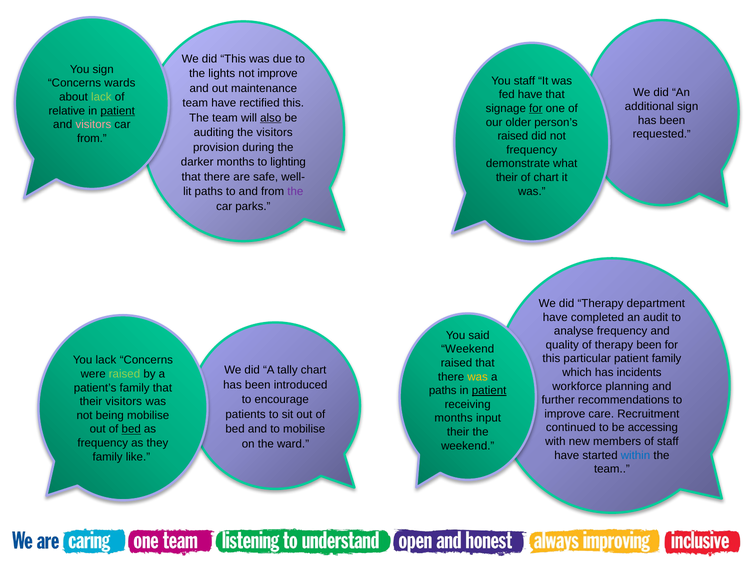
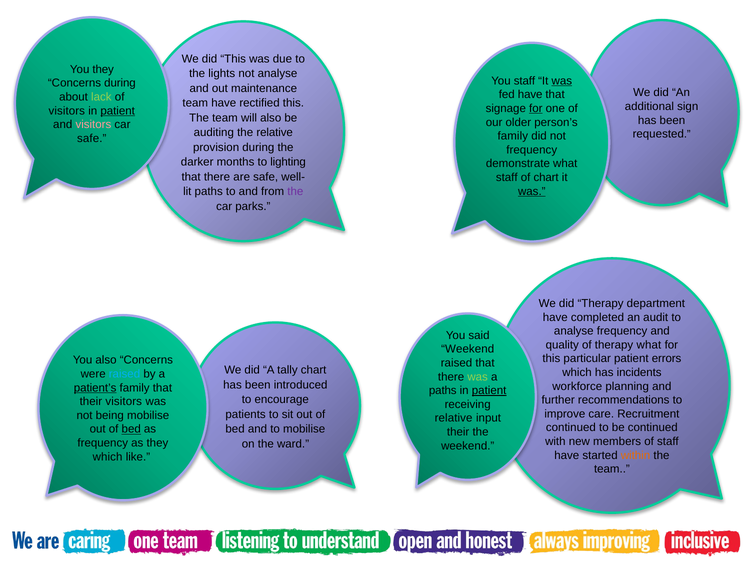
You sign: sign -> they (103, 69)
improve: improve -> analyse (277, 74)
was underline: none -> present (562, 81)
Concerns wards: wards -> during (120, 83)
relative: relative -> visitors (67, 111)
also underline: present -> none (271, 118)
visitors: visitors -> relative (275, 133)
raised: raised -> family (513, 136)
from: from -> safe (92, 138)
their: their -> staff (507, 177)
was underline: none -> present (532, 191)
been: been -> what (649, 345)
family: family -> errors (667, 359)
You lack: lack -> also (106, 360)
raised colour: light green -> light blue (124, 374)
was colour: yellow -> light green (478, 377)
patient’s underline: none -> present (95, 388)
months: months -> relative (454, 418)
accessing: accessing -> continued (653, 428)
within colour: blue -> orange (635, 455)
family: family -> which (108, 457)
